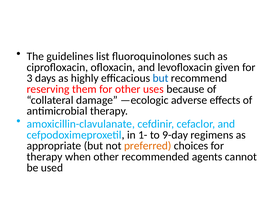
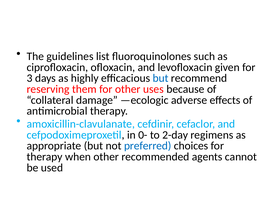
1-: 1- -> 0- (143, 135)
9-day: 9-day -> 2-day (175, 135)
preferred colour: orange -> blue (148, 146)
